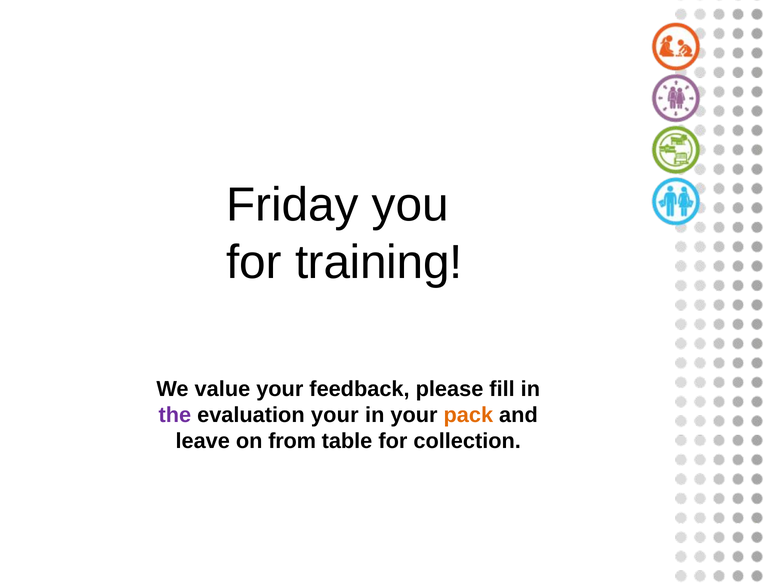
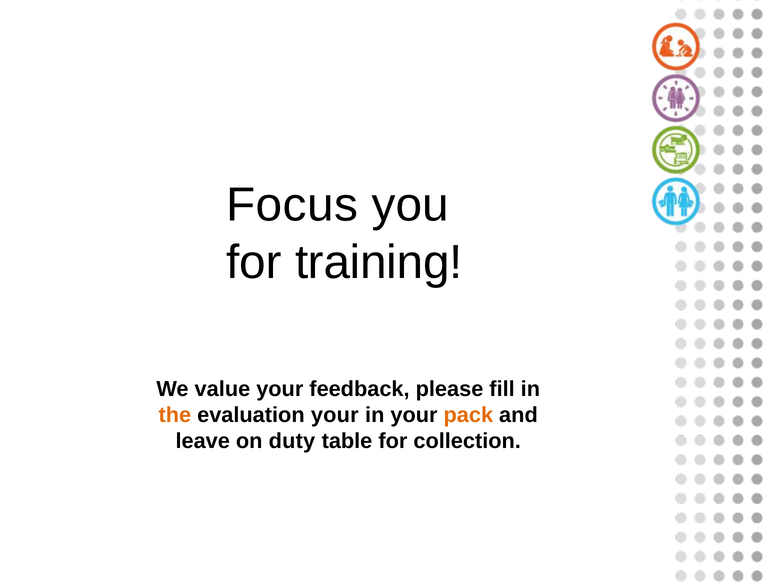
Friday: Friday -> Focus (292, 205)
the colour: purple -> orange (175, 415)
from: from -> duty (292, 441)
